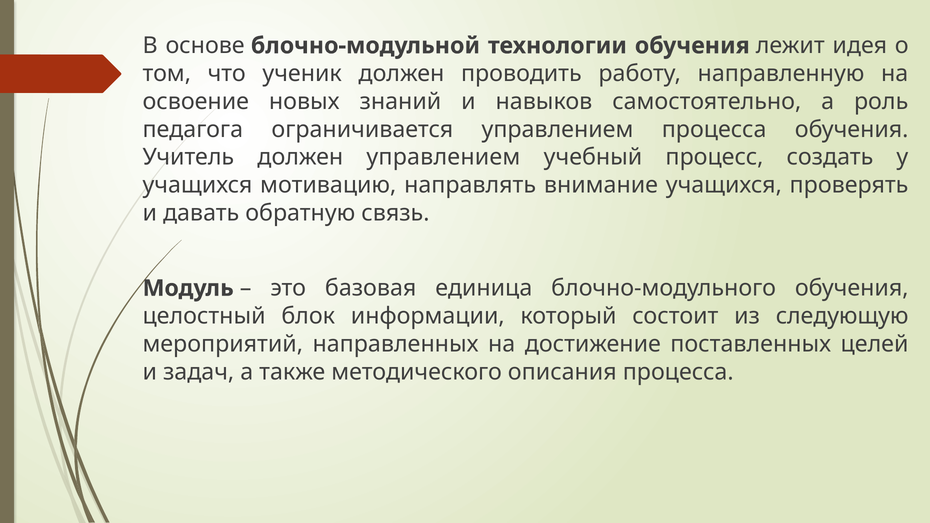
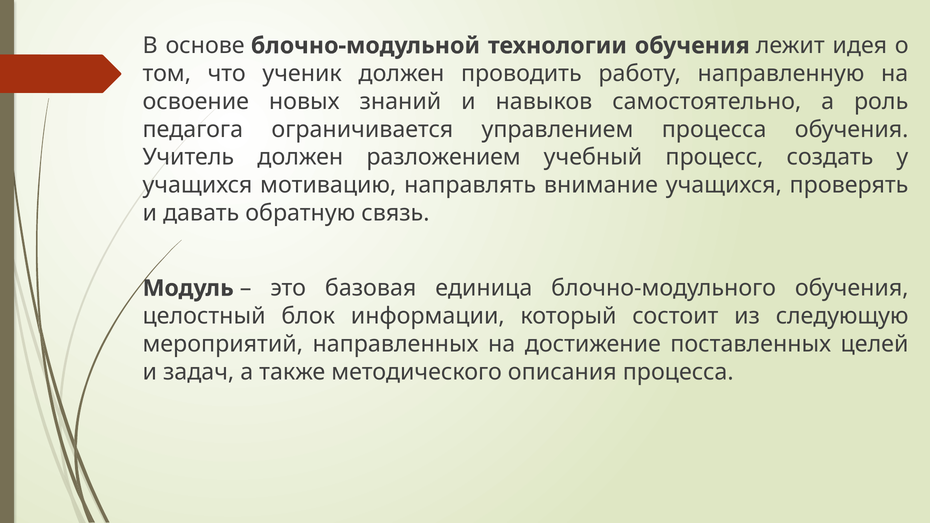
должен управлением: управлением -> разложением (444, 157)
